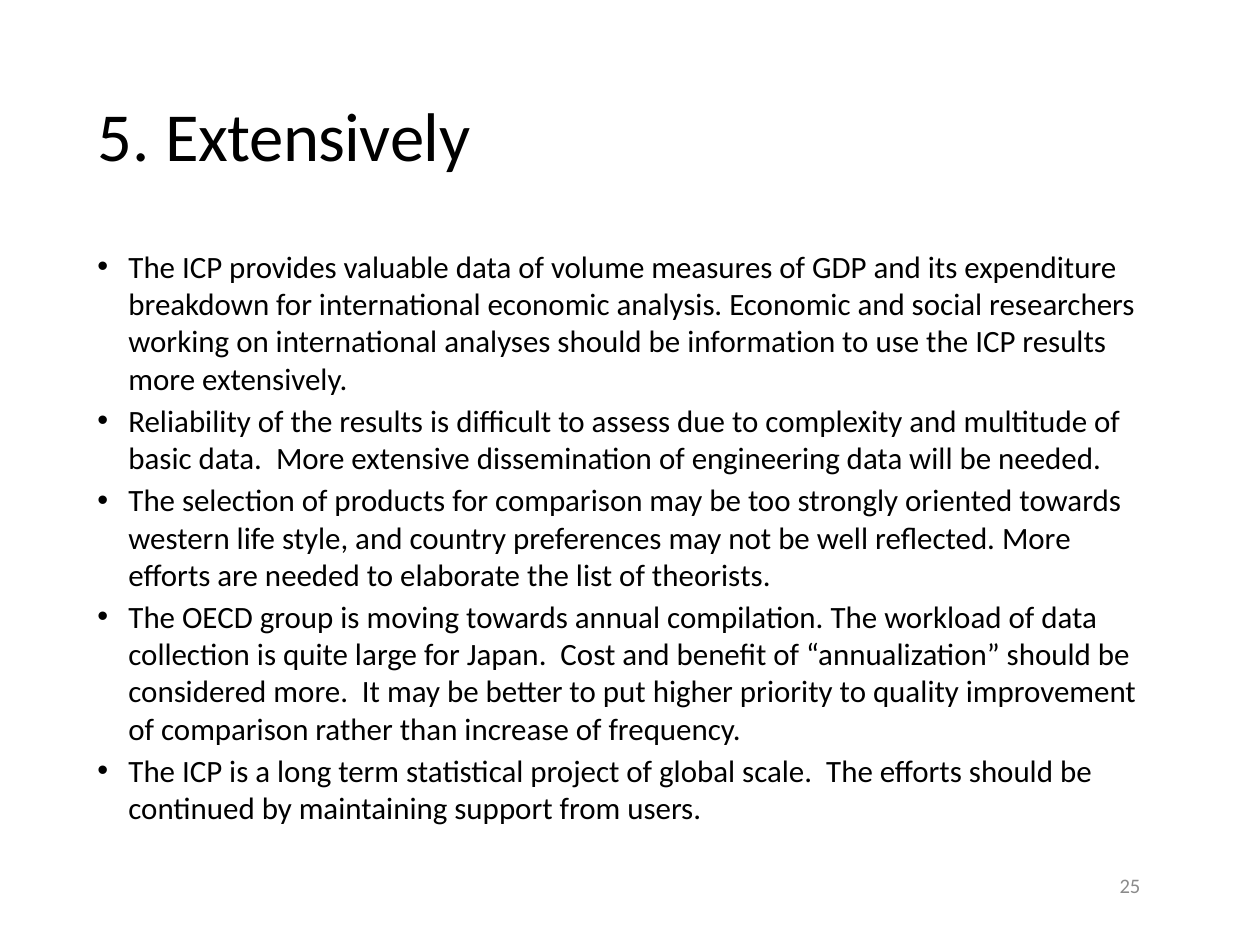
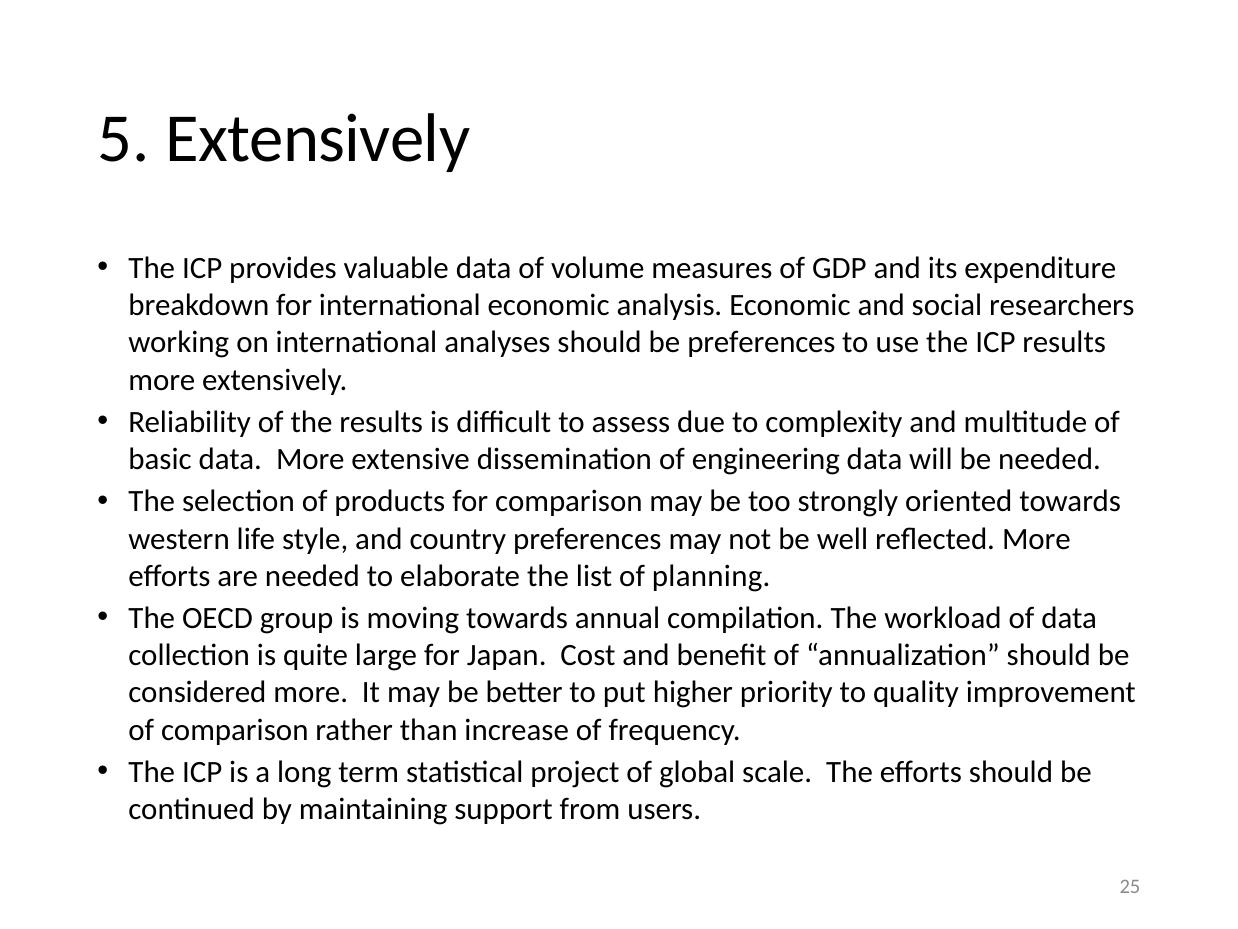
be information: information -> preferences (761, 343)
theorists: theorists -> planning (711, 576)
